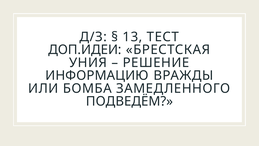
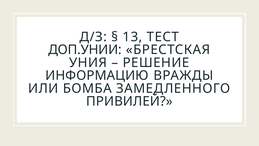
ДОП.ИДЕИ: ДОП.ИДЕИ -> ДОП.УНИИ (85, 50)
ПОДВЕДЁМ: ПОДВЕДЁМ -> ПРИВИЛЕЙ (129, 101)
